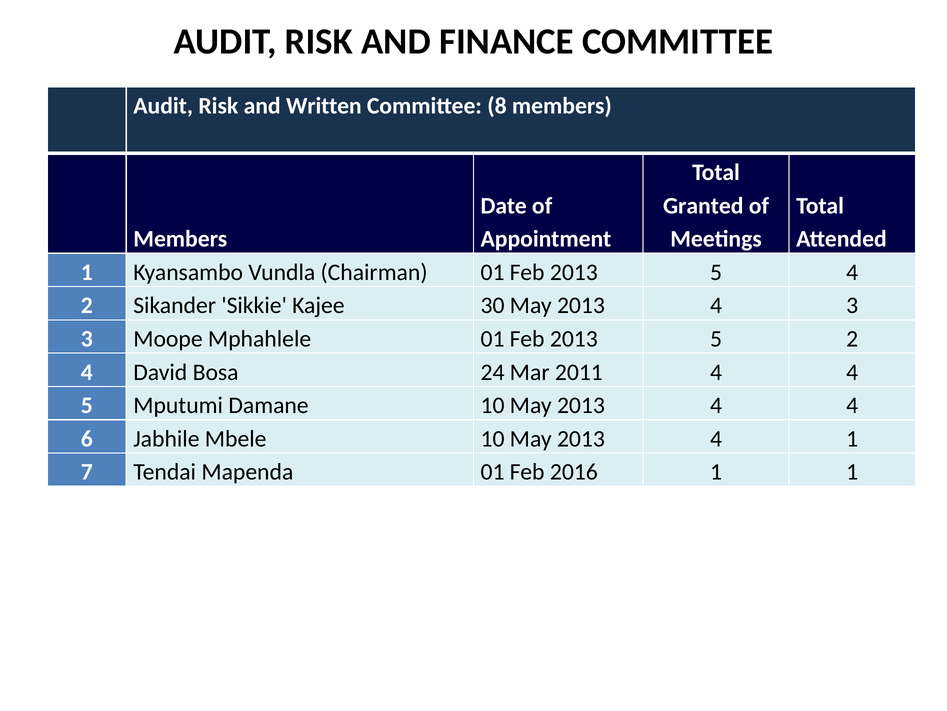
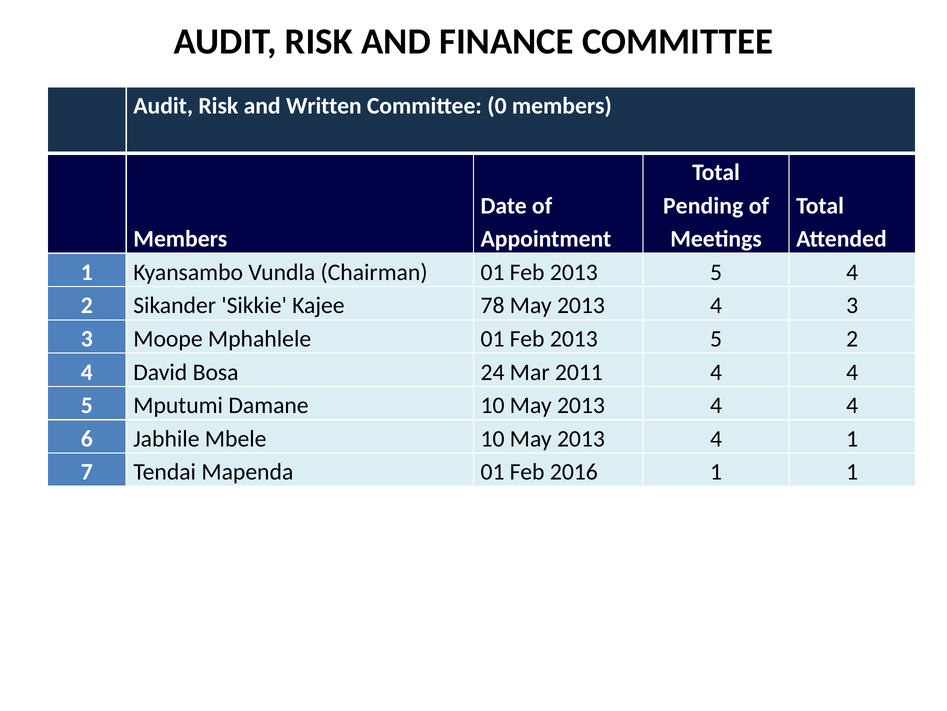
8: 8 -> 0 (497, 106)
Granted: Granted -> Pending (703, 206)
30: 30 -> 78 (493, 305)
